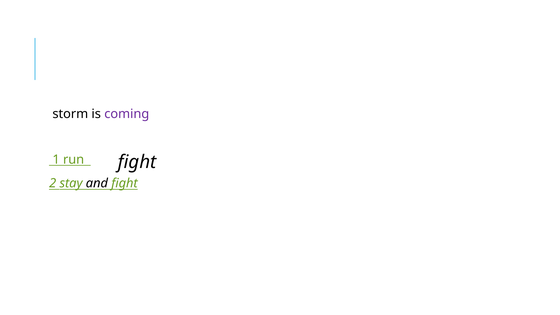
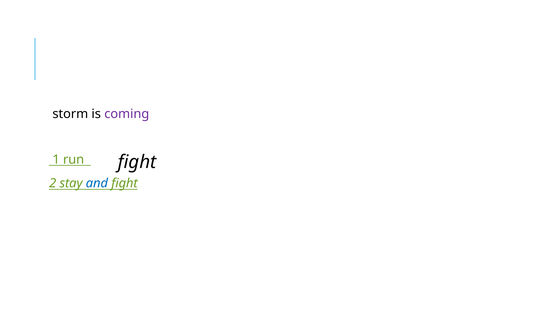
and colour: black -> blue (97, 183)
